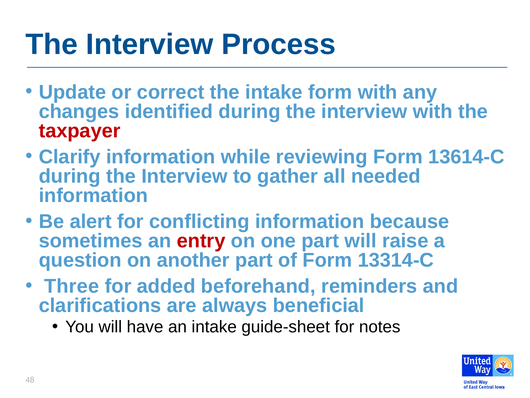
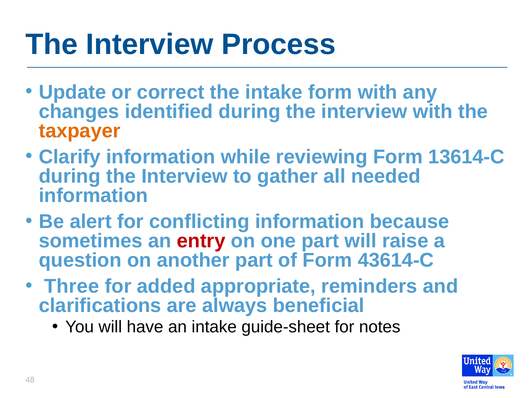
taxpayer colour: red -> orange (80, 131)
13314-C: 13314-C -> 43614-C (396, 260)
beforehand: beforehand -> appropriate (258, 286)
